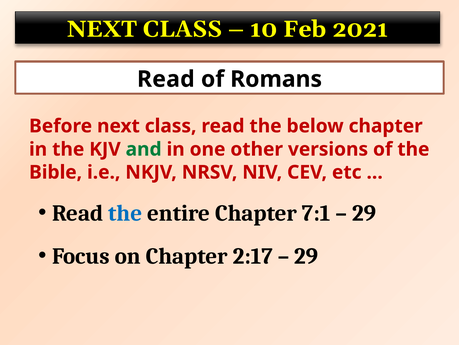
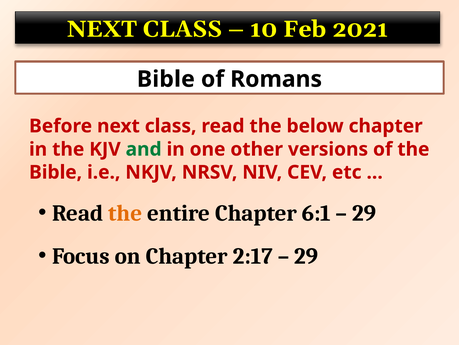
Read: Read -> Bible (166, 79)
the colour: blue -> orange (125, 213)
7:1: 7:1 -> 6:1 (316, 213)
